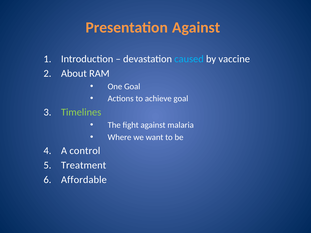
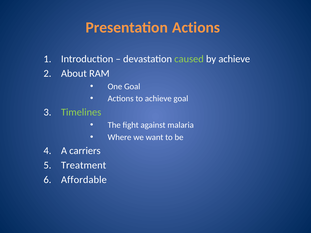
Presentation Against: Against -> Actions (196, 28)
caused colour: light blue -> light green (189, 59)
by vaccine: vaccine -> achieve (234, 59)
control: control -> carriers (85, 151)
